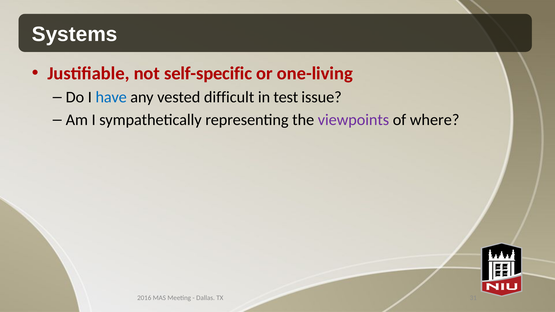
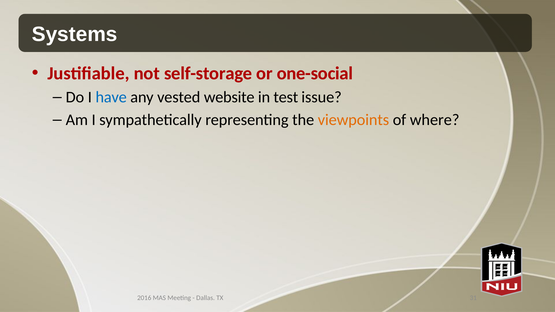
self-specific: self-specific -> self-storage (208, 73)
one-living: one-living -> one-social (315, 73)
difficult: difficult -> website (229, 97)
viewpoints colour: purple -> orange (353, 120)
